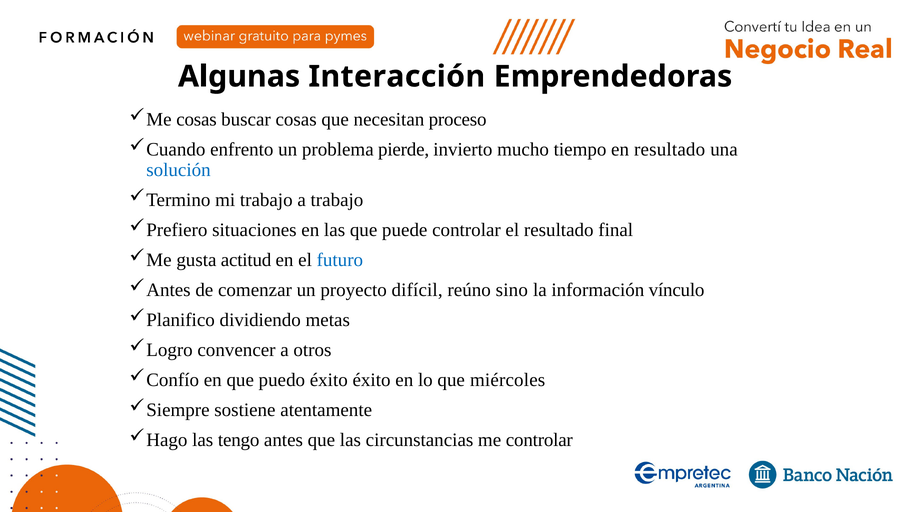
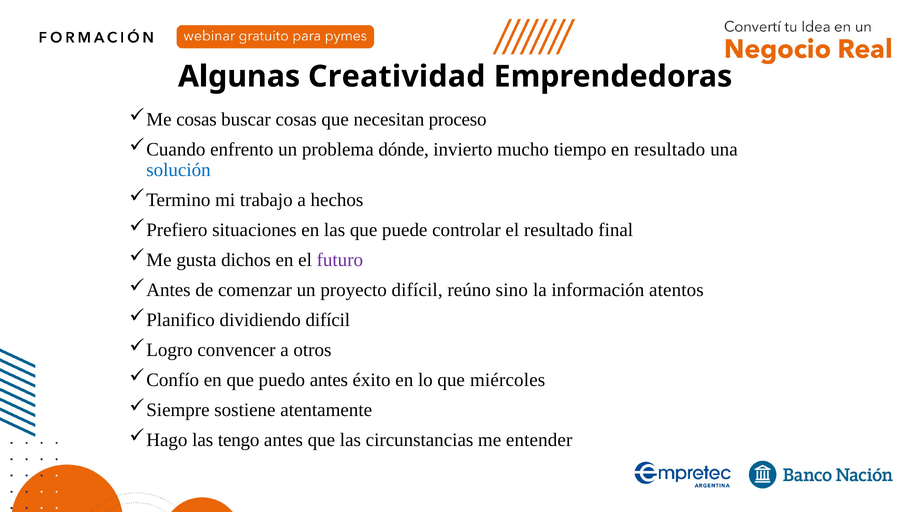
Interacción: Interacción -> Creatividad (397, 77)
pierde: pierde -> dónde (404, 150)
a trabajo: trabajo -> hechos (337, 200)
actitud: actitud -> dichos (246, 260)
futuro colour: blue -> purple (340, 260)
vínculo: vínculo -> atentos (676, 290)
dividiendo metas: metas -> difícil (328, 320)
puedo éxito: éxito -> antes (329, 380)
me controlar: controlar -> entender (539, 440)
